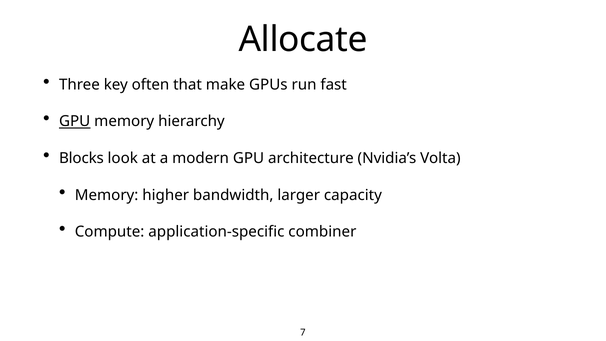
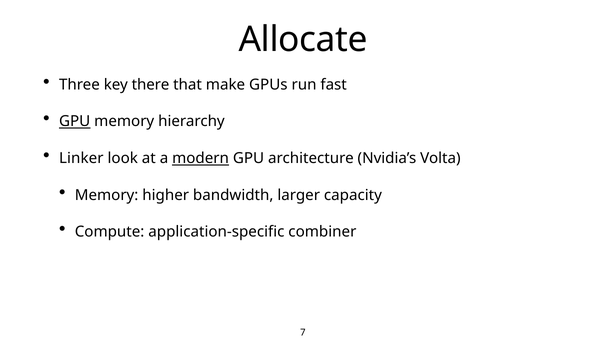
often: often -> there (151, 85)
Blocks: Blocks -> Linker (81, 158)
modern underline: none -> present (201, 158)
